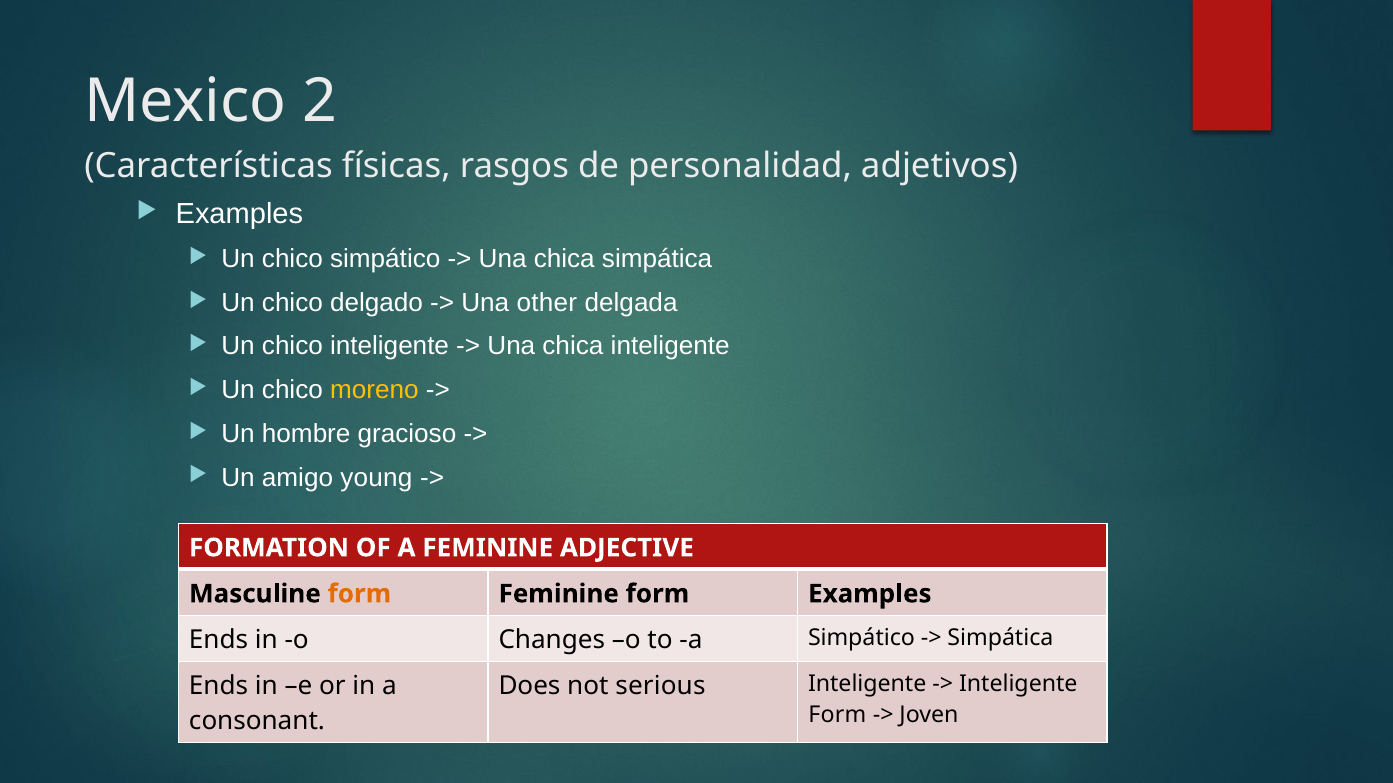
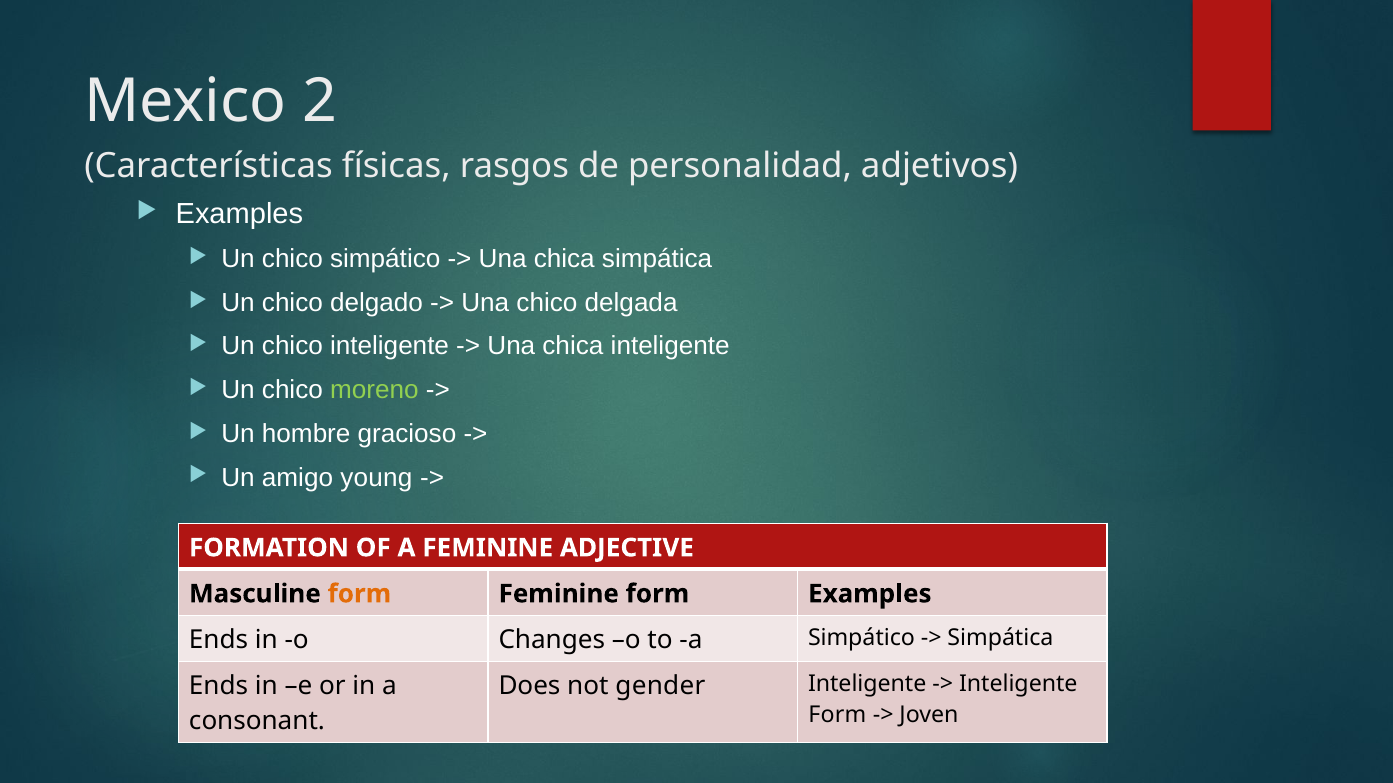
Una other: other -> chico (547, 303)
moreno colour: yellow -> light green (374, 390)
serious: serious -> gender (660, 686)
